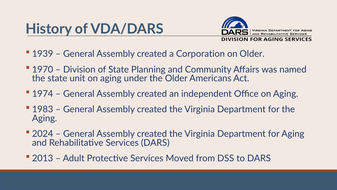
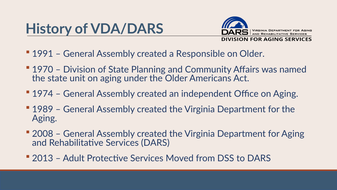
1939: 1939 -> 1991 (43, 54)
Corporation: Corporation -> Responsible (200, 54)
1983: 1983 -> 1989 (43, 109)
2024: 2024 -> 2008 (43, 134)
